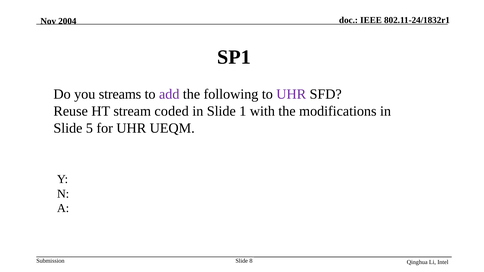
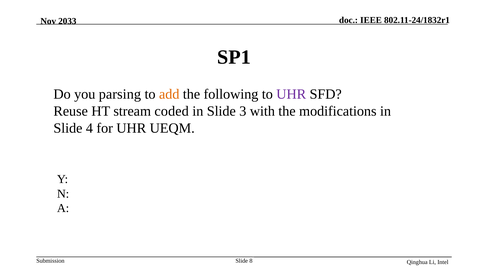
2004: 2004 -> 2033 (67, 21)
streams: streams -> parsing (120, 94)
add colour: purple -> orange (169, 94)
1: 1 -> 3 (243, 111)
5: 5 -> 4 (89, 128)
